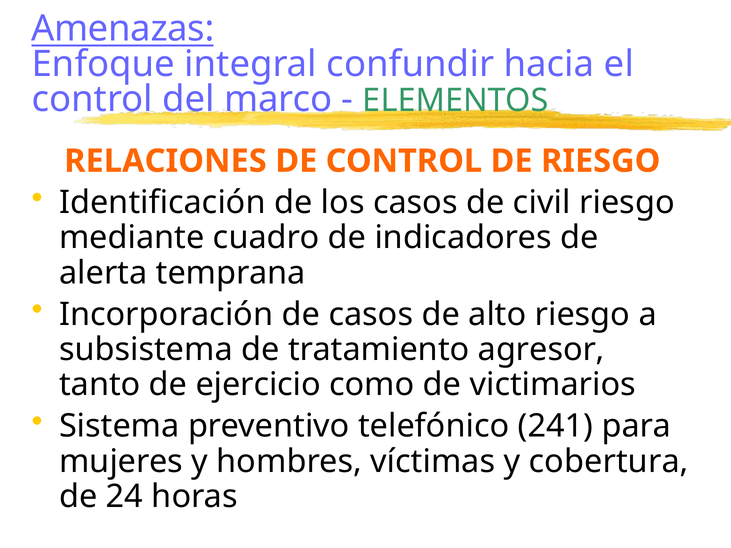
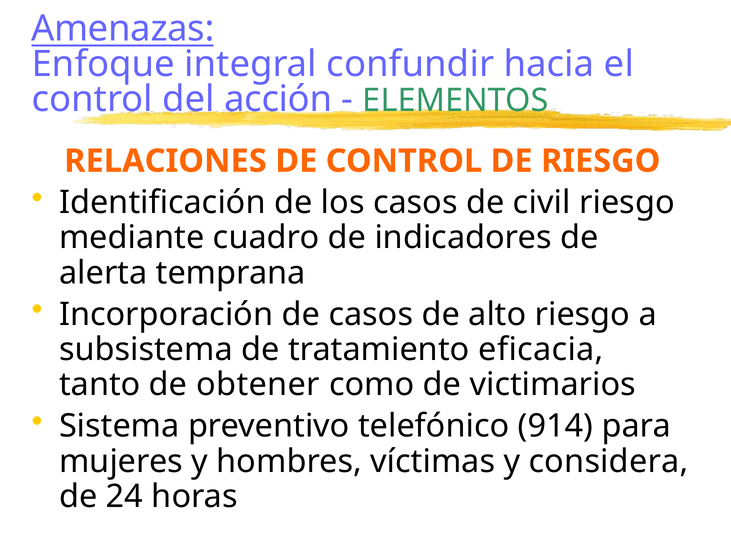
marco: marco -> acción (278, 99)
agresor: agresor -> eficacia (541, 350)
ejercicio: ejercicio -> obtener (258, 385)
241: 241 -> 914 (555, 426)
cobertura: cobertura -> considera (609, 462)
